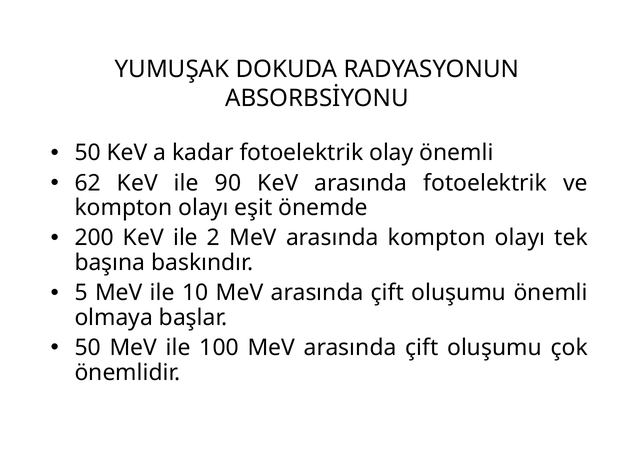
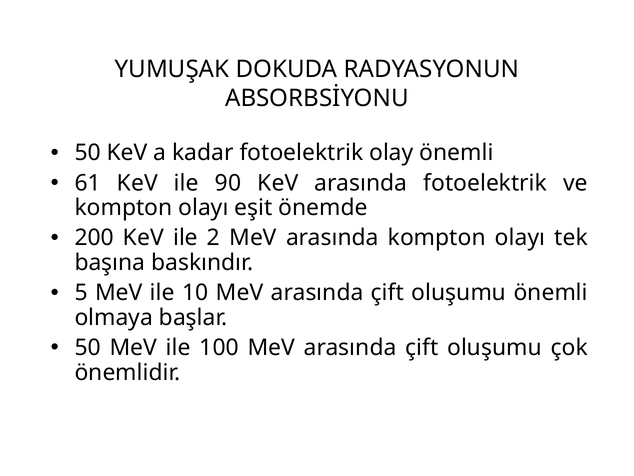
62: 62 -> 61 (88, 183)
